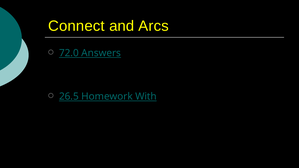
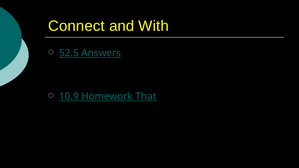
Arcs: Arcs -> With (154, 26)
72.0: 72.0 -> 52.5 (69, 53)
26.5: 26.5 -> 10.9 (69, 96)
With: With -> That (146, 96)
